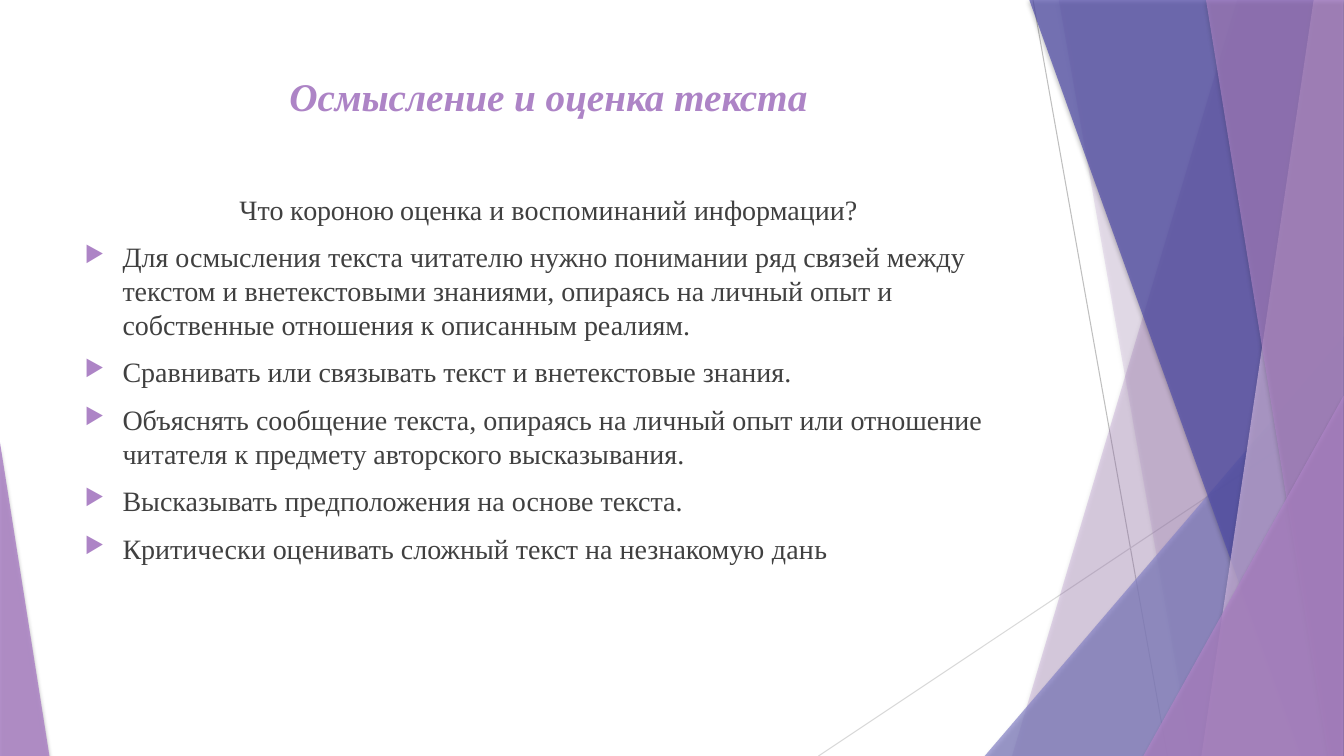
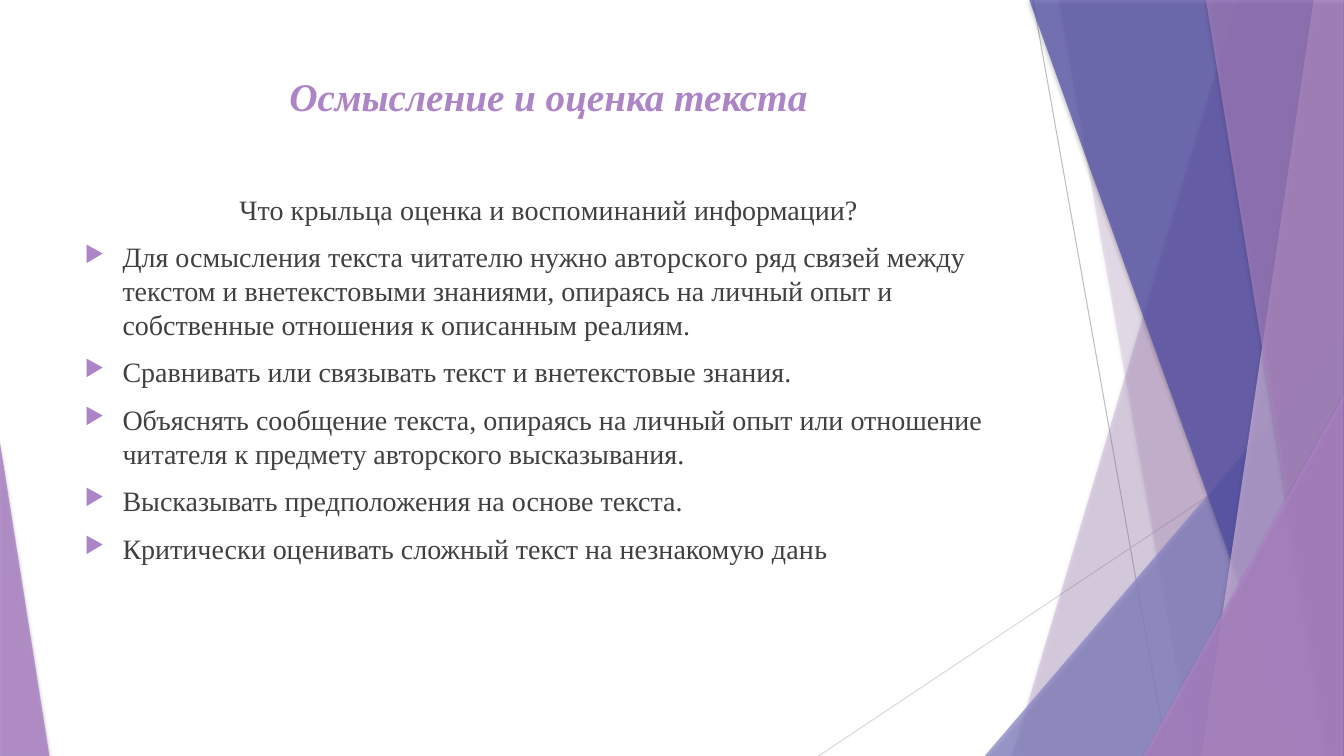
короною: короною -> крыльца (342, 211)
нужно понимании: понимании -> авторского (681, 259)
